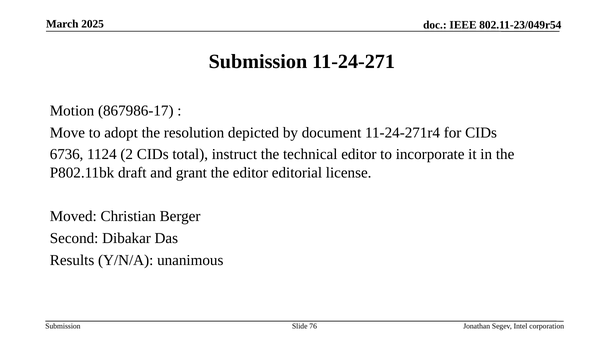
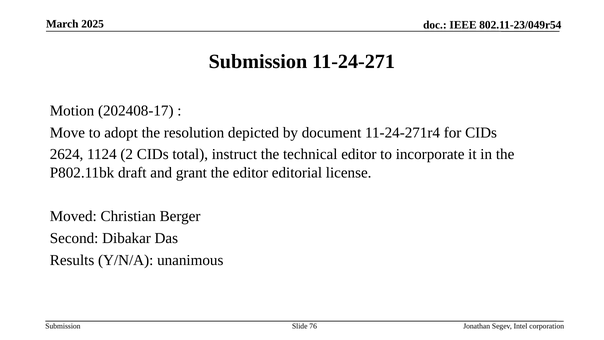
867986-17: 867986-17 -> 202408-17 (136, 111)
6736: 6736 -> 2624 (67, 154)
